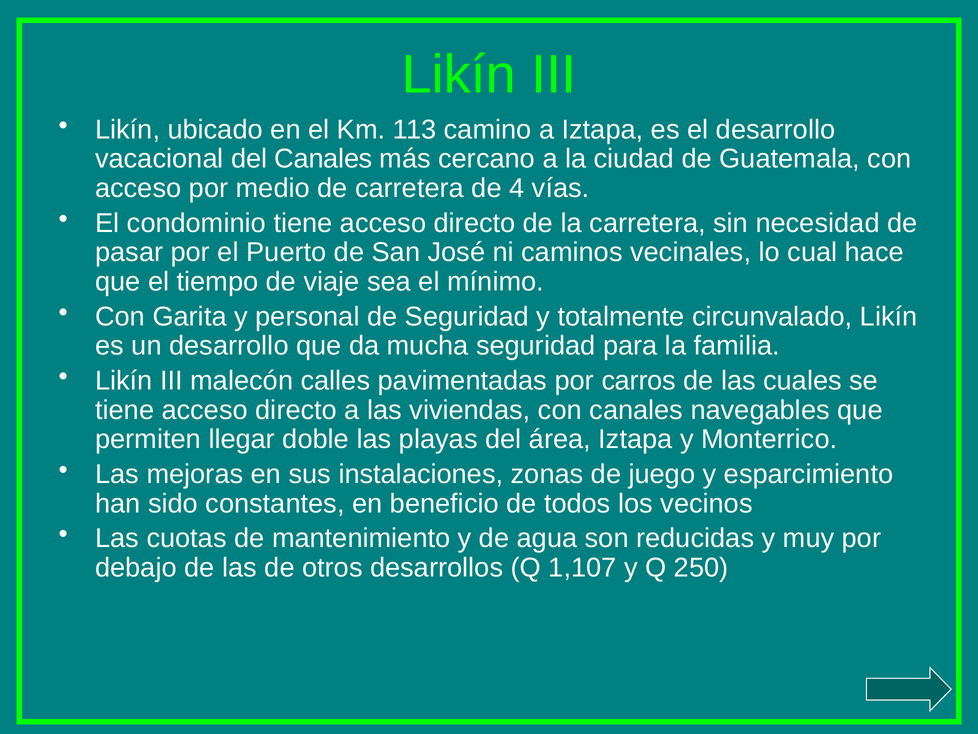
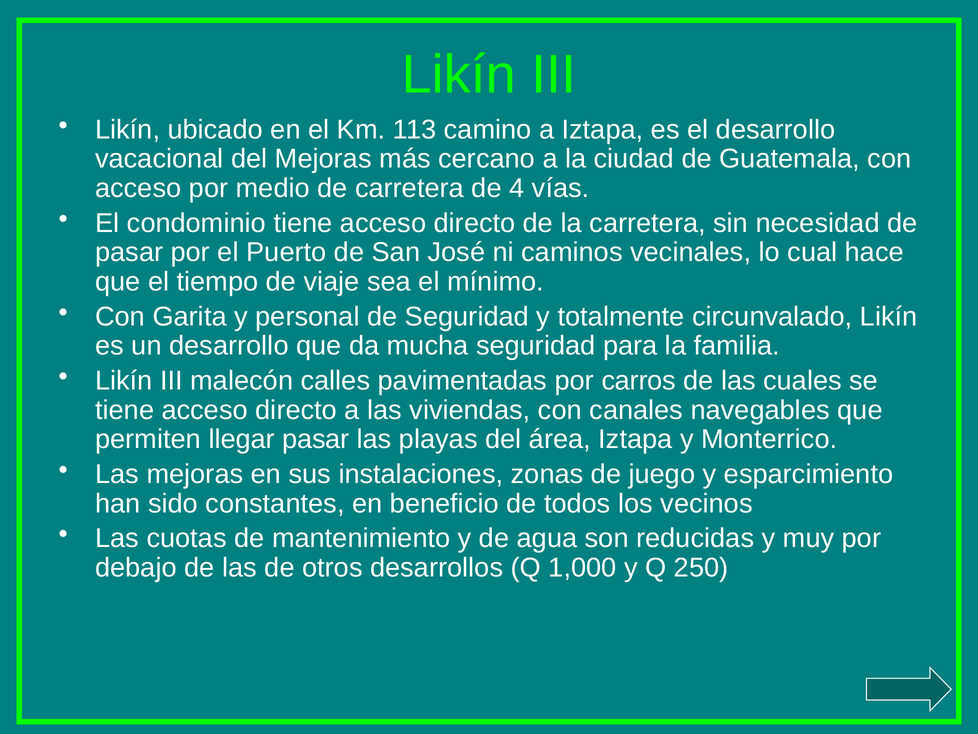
del Canales: Canales -> Mejoras (323, 159)
llegar doble: doble -> pasar (316, 439)
1,107: 1,107 -> 1,000 (582, 567)
